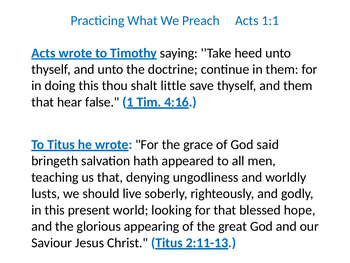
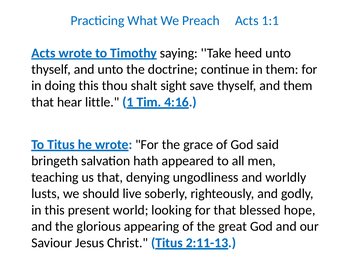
little: little -> sight (174, 86)
false: false -> little (102, 102)
